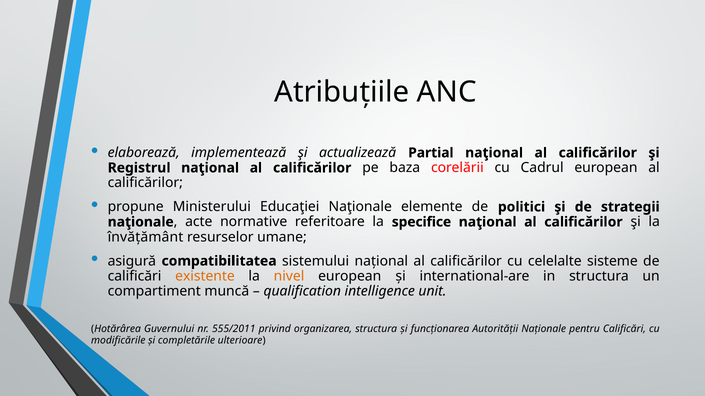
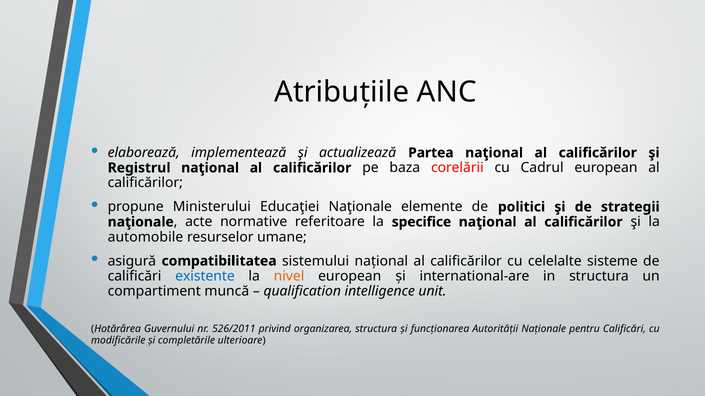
Partial: Partial -> Partea (431, 153)
învățământ: învățământ -> automobile (146, 237)
existente colour: orange -> blue (205, 276)
555/2011: 555/2011 -> 526/2011 (234, 330)
